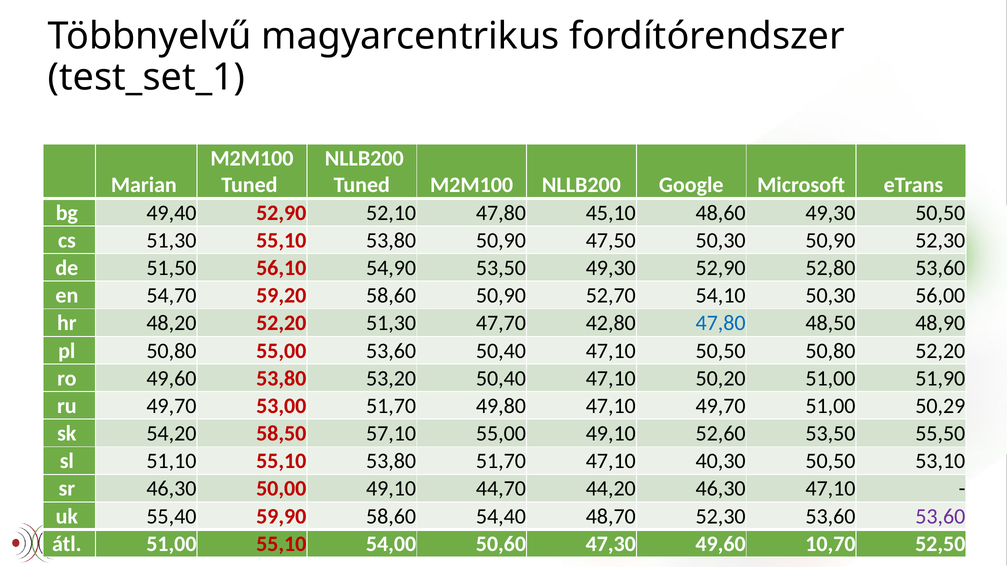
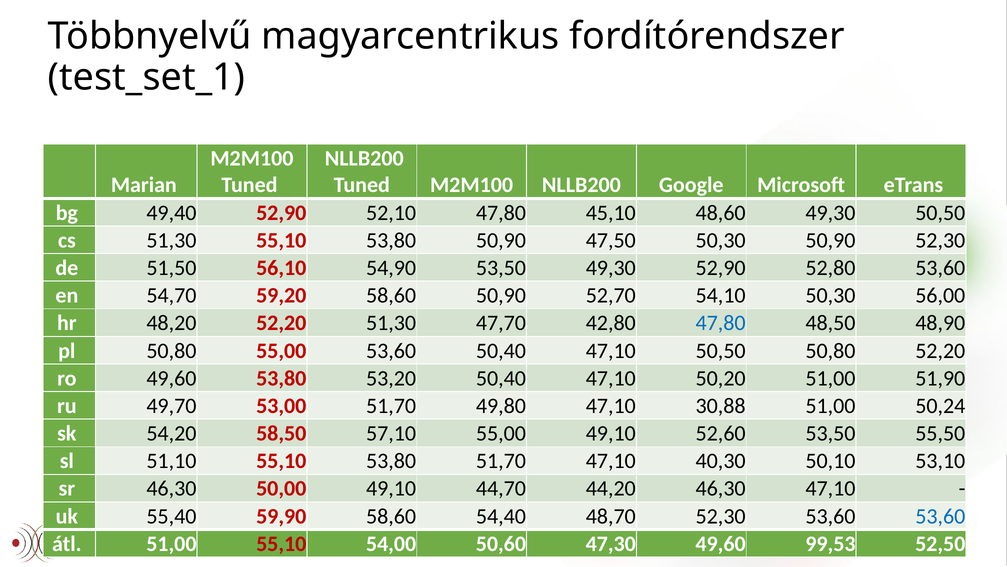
47,10 49,70: 49,70 -> 30,88 (721, 406)
50,29: 50,29 -> 50,24 (940, 406)
40,30 50,50: 50,50 -> 50,10 (830, 461)
53,60 colour: purple -> blue (940, 516)
10,70: 10,70 -> 99,53 (830, 543)
